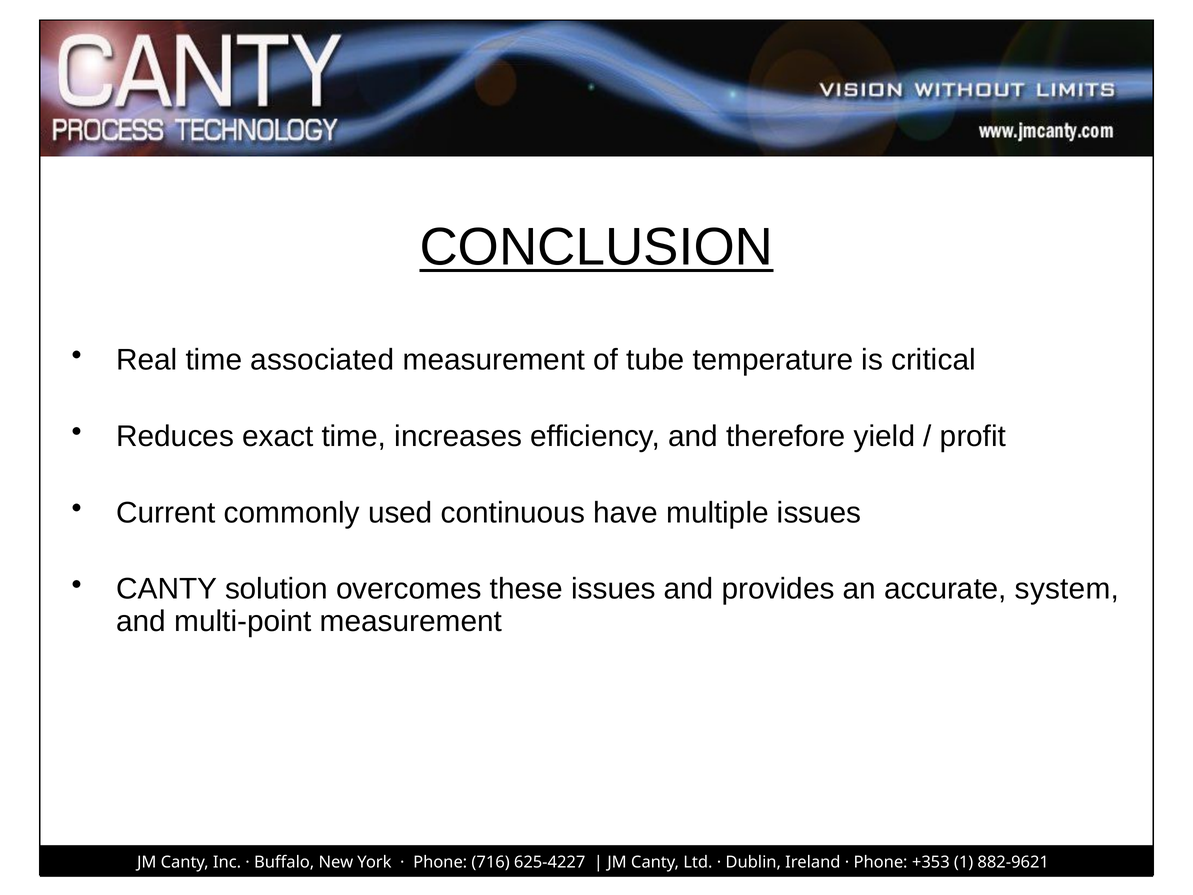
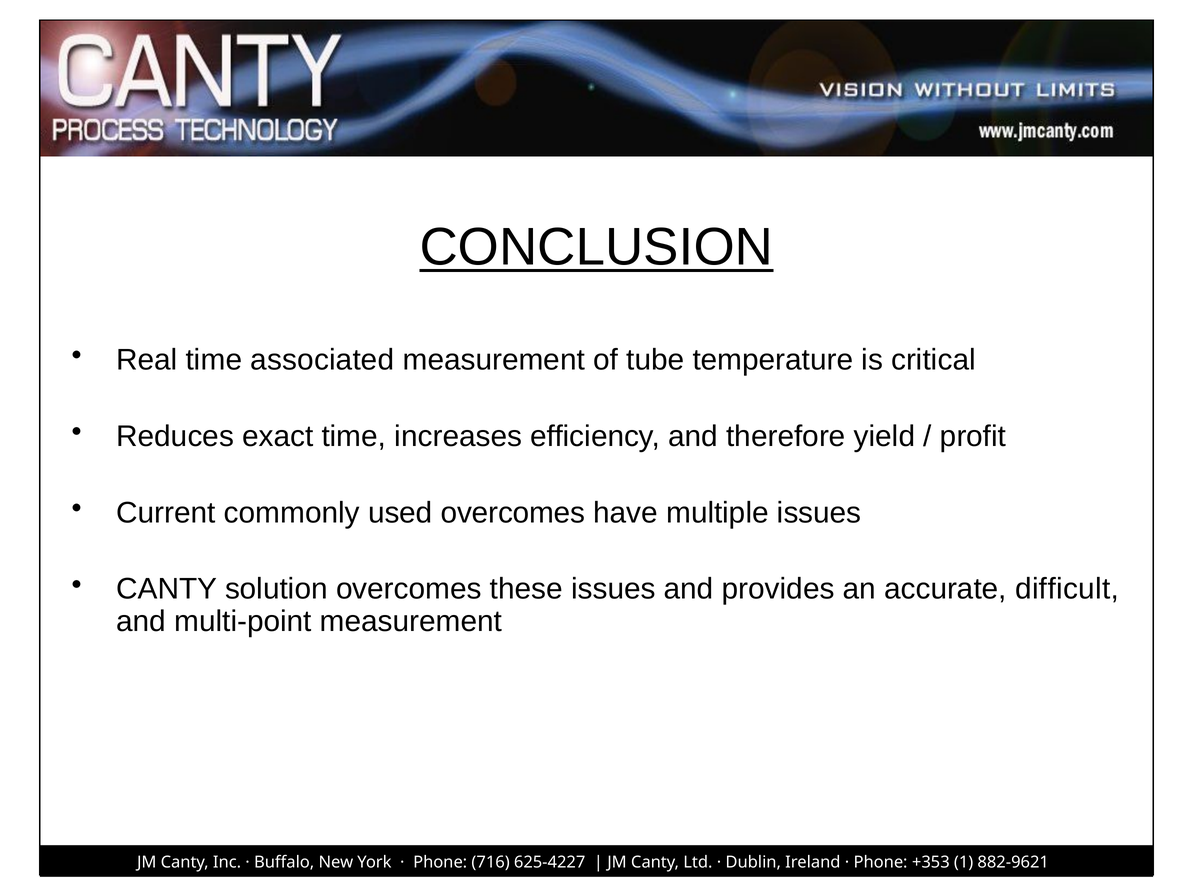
used continuous: continuous -> overcomes (513, 513)
system: system -> difficult (1067, 589)
